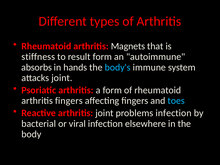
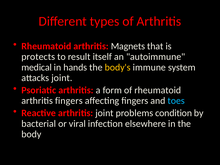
stiffness: stiffness -> protects (38, 57)
result form: form -> itself (102, 57)
absorbs: absorbs -> medical (37, 67)
body's colour: light blue -> yellow (118, 67)
problems infection: infection -> condition (174, 113)
